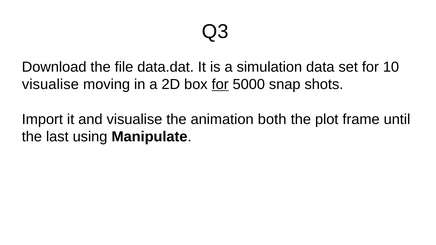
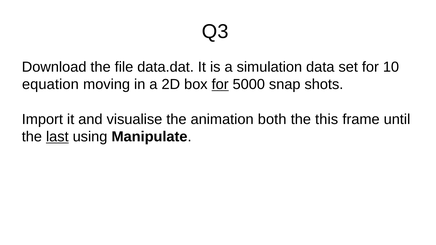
visualise: visualise -> equation (50, 85)
plot: plot -> this (327, 119)
last underline: none -> present (57, 137)
